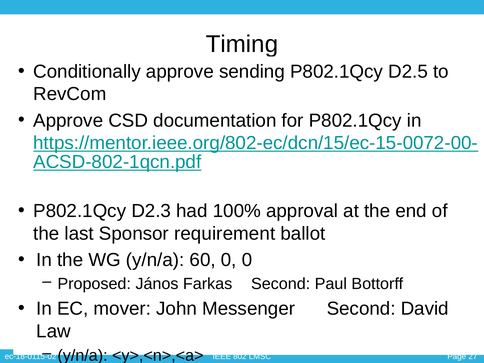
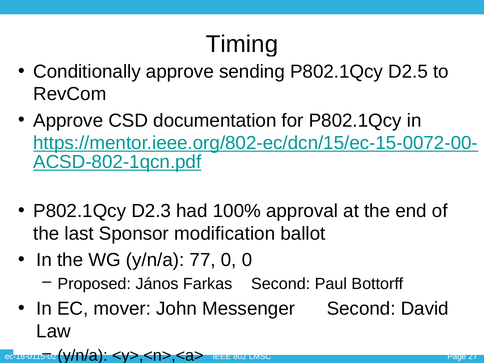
requirement: requirement -> modification (225, 233)
60: 60 -> 77 (203, 260)
